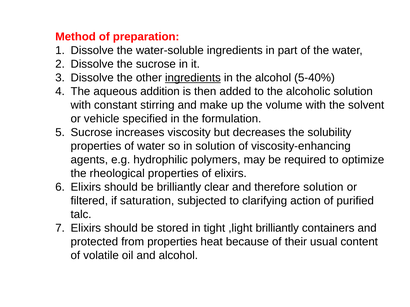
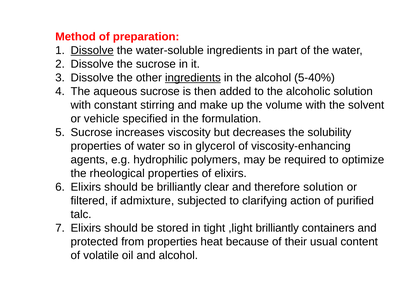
Dissolve underline: none -> present (92, 51)
aqueous addition: addition -> sucrose (160, 92)
in solution: solution -> glycerol (215, 146)
saturation: saturation -> admixture (147, 201)
